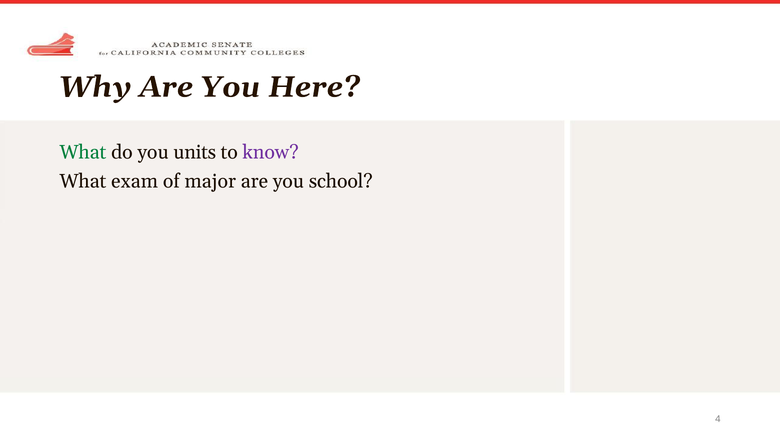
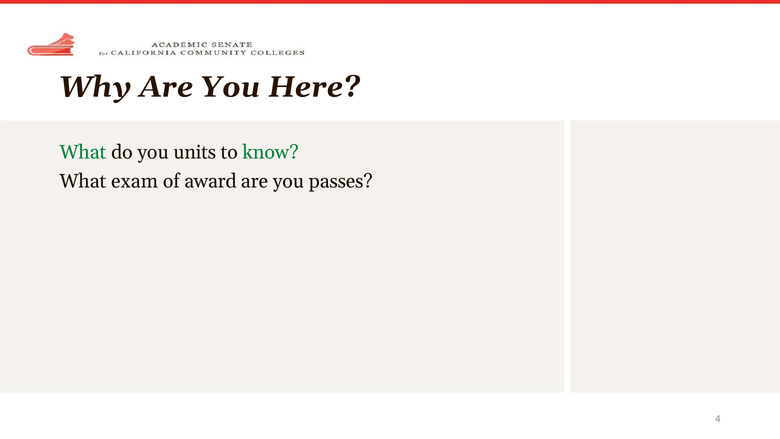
know colour: purple -> green (271, 152)
major: major -> award (210, 181)
school: school -> passes (341, 181)
